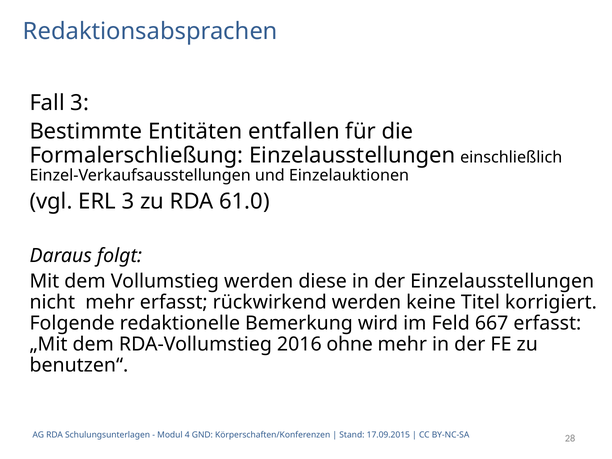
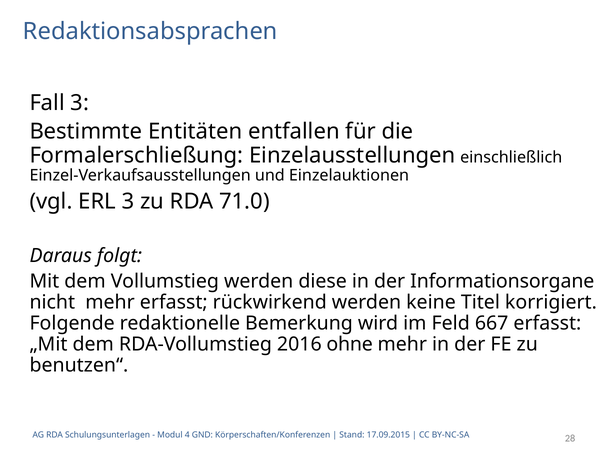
61.0: 61.0 -> 71.0 (244, 202)
der Einzelausstellungen: Einzelausstellungen -> Informationsorgane (502, 281)
